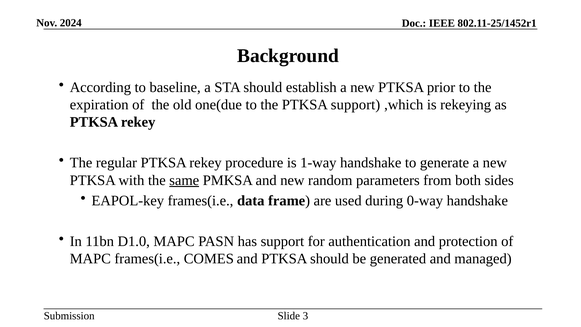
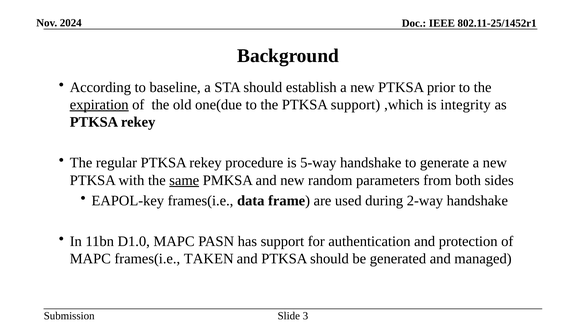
expiration underline: none -> present (99, 105)
rekeying: rekeying -> integrity (466, 105)
1-way: 1-way -> 5-way (318, 163)
0-way: 0-way -> 2-way (425, 200)
COMES: COMES -> TAKEN (209, 259)
